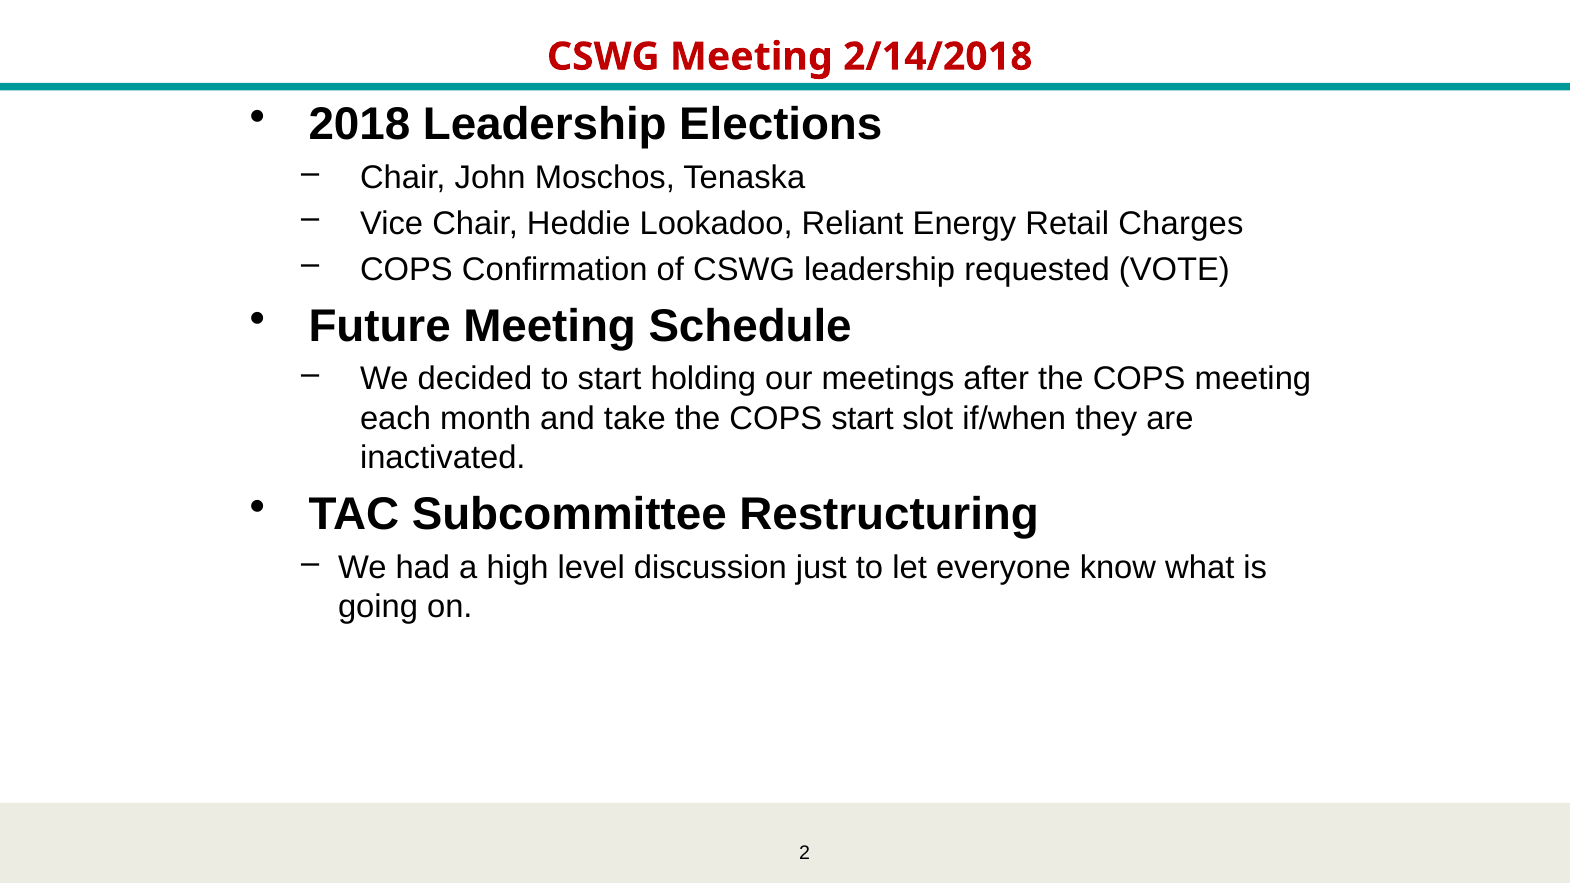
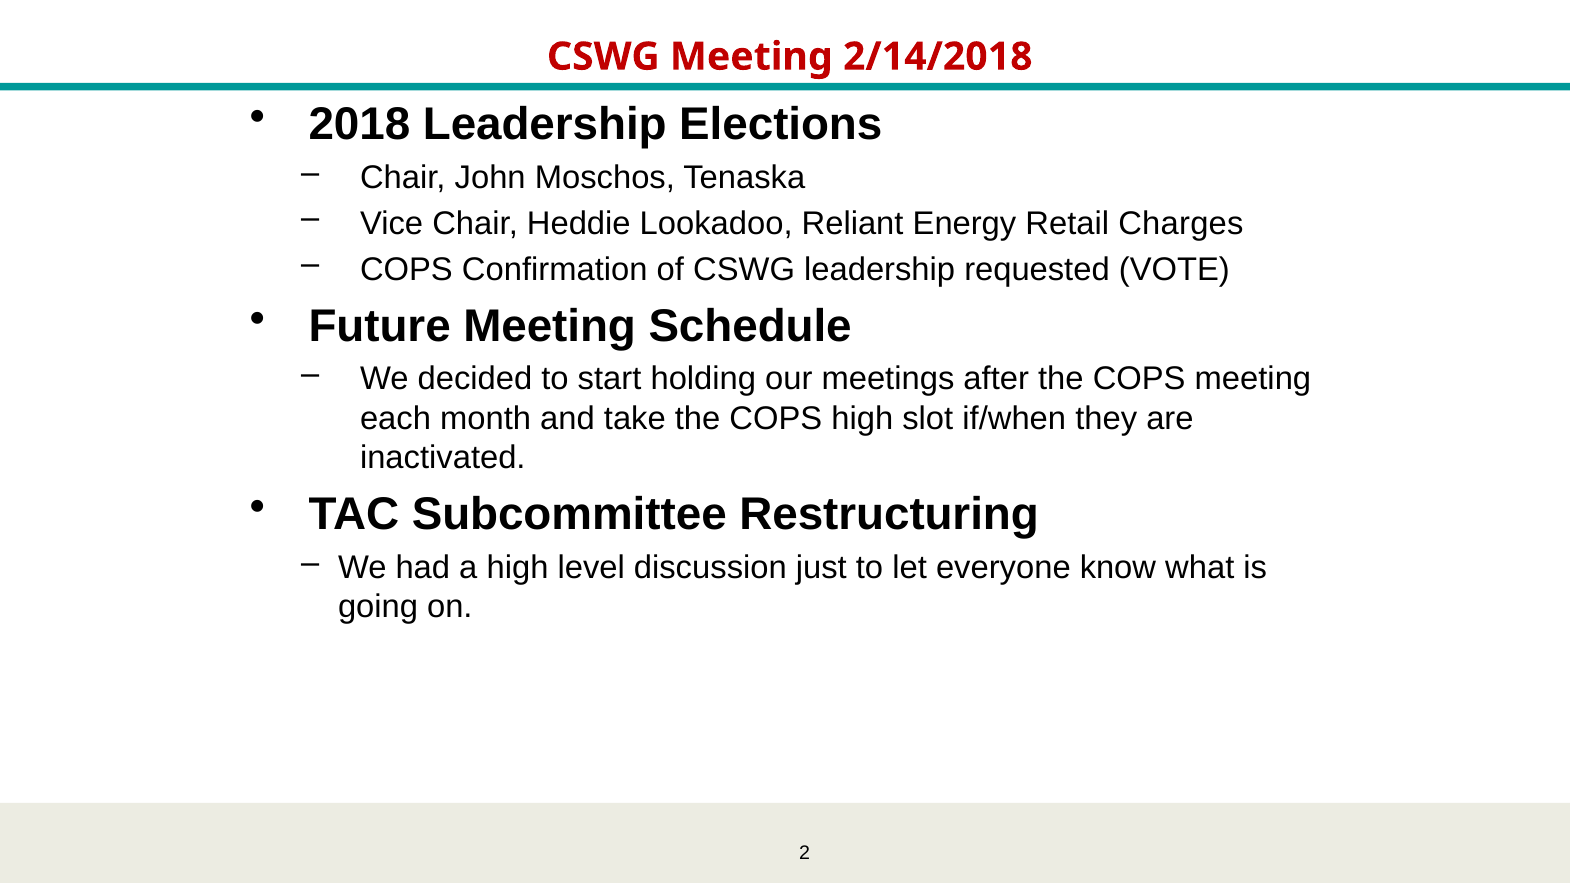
COPS start: start -> high (862, 418)
